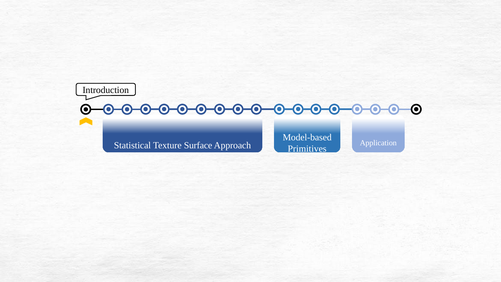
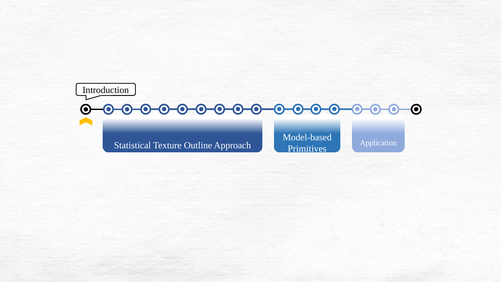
Surface: Surface -> Outline (198, 145)
